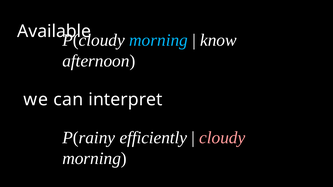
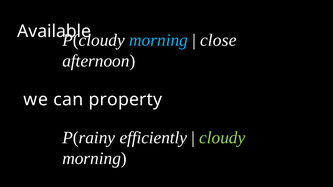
know: know -> close (218, 40)
interpret: interpret -> property (125, 100)
cloudy colour: pink -> light green (222, 138)
